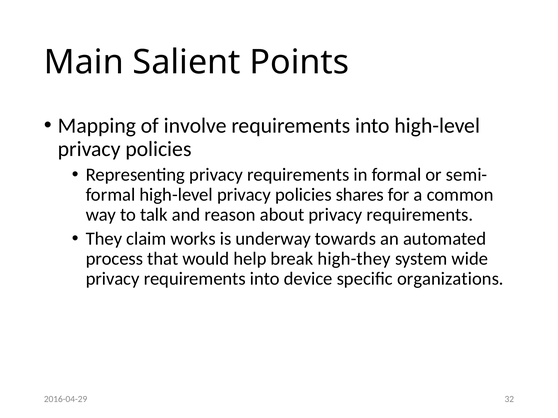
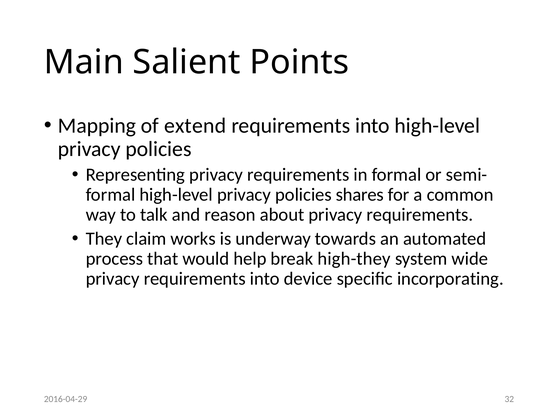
involve: involve -> extend (195, 126)
organizations: organizations -> incorporating (450, 279)
